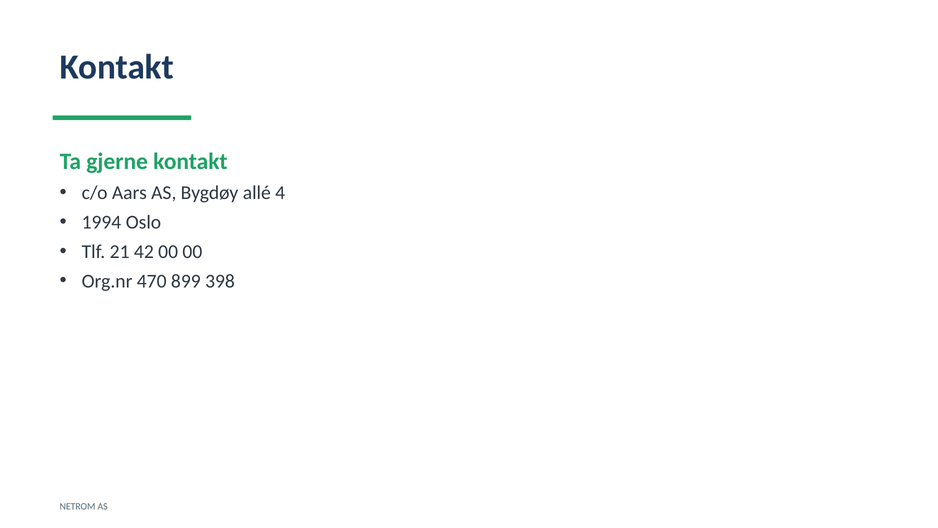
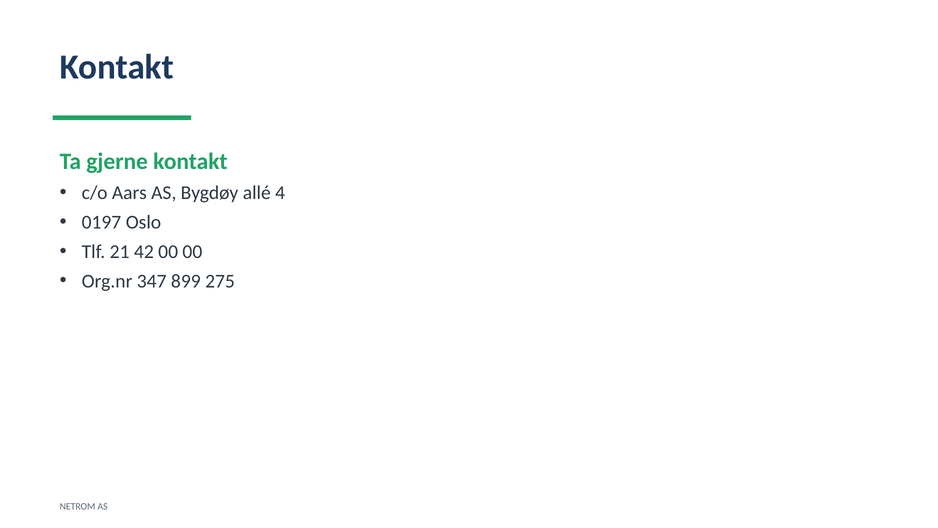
1994: 1994 -> 0197 (101, 222)
470: 470 -> 347 (152, 281)
398: 398 -> 275 (220, 281)
